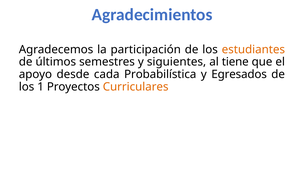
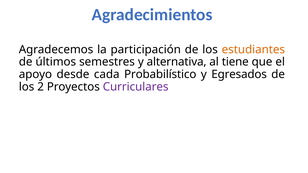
siguientes: siguientes -> alternativa (177, 62)
Probabilística: Probabilística -> Probabilístico (160, 74)
1: 1 -> 2 (41, 87)
Curriculares colour: orange -> purple (136, 87)
